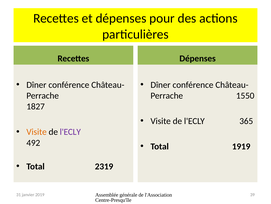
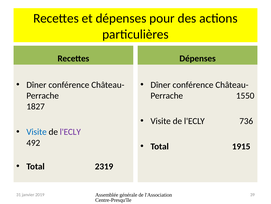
365: 365 -> 736 (246, 121)
Visite colour: orange -> blue (37, 131)
1919: 1919 -> 1915 (241, 146)
